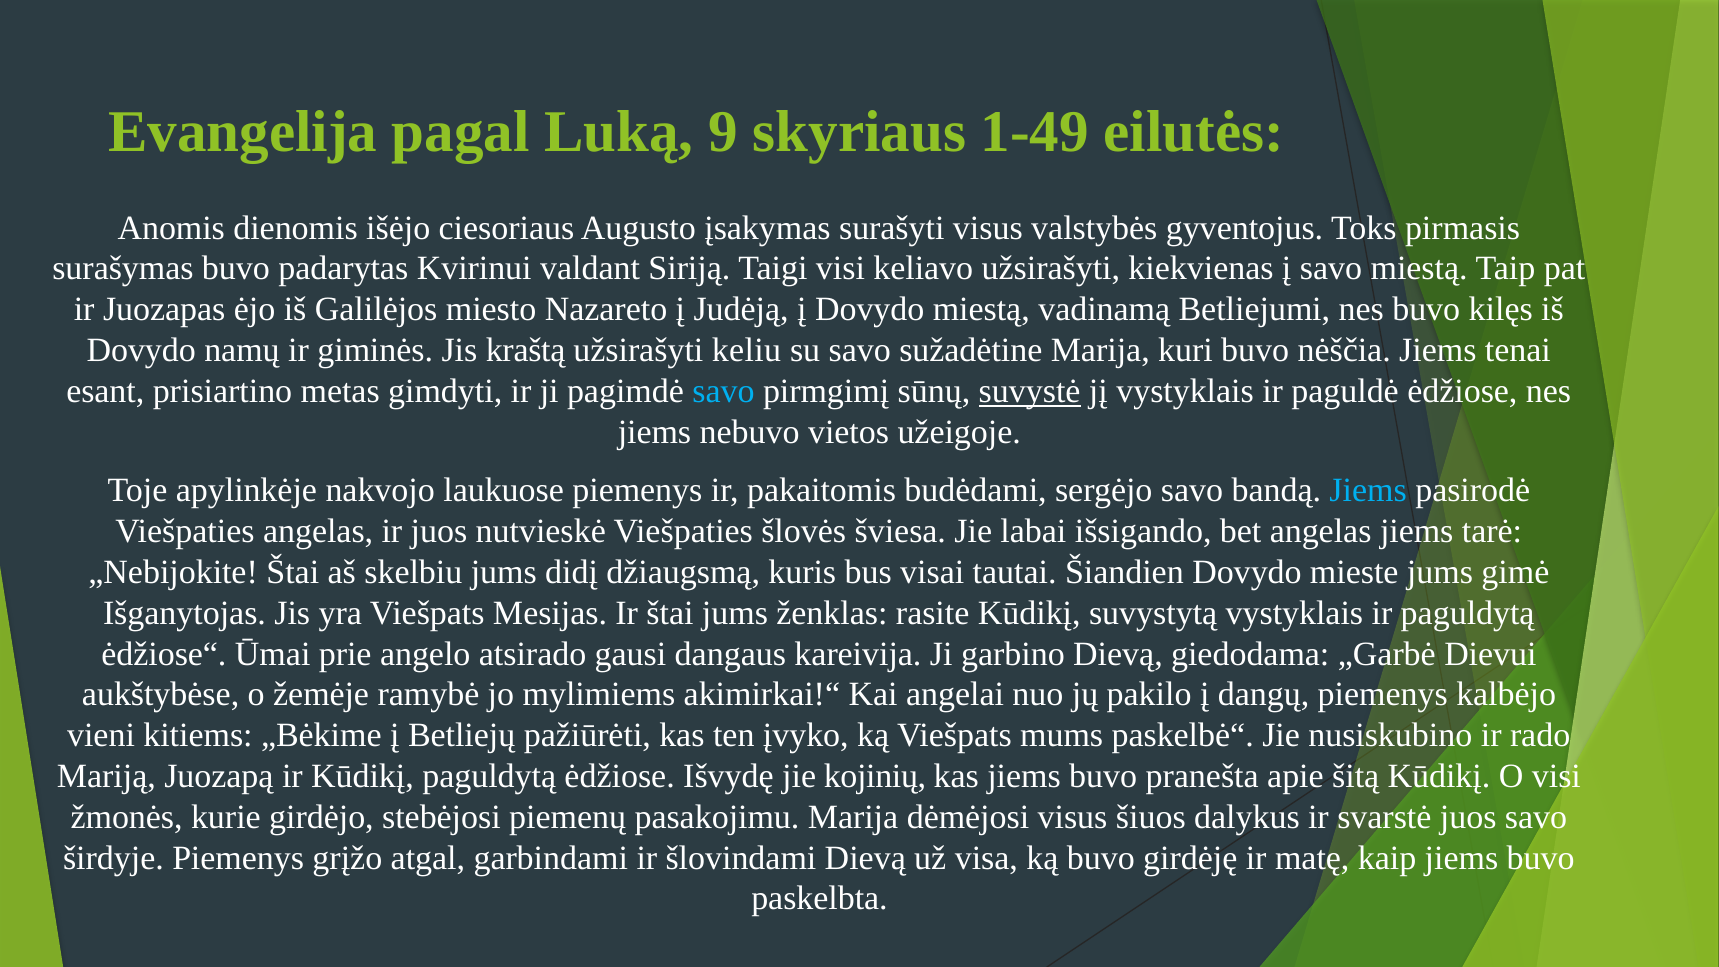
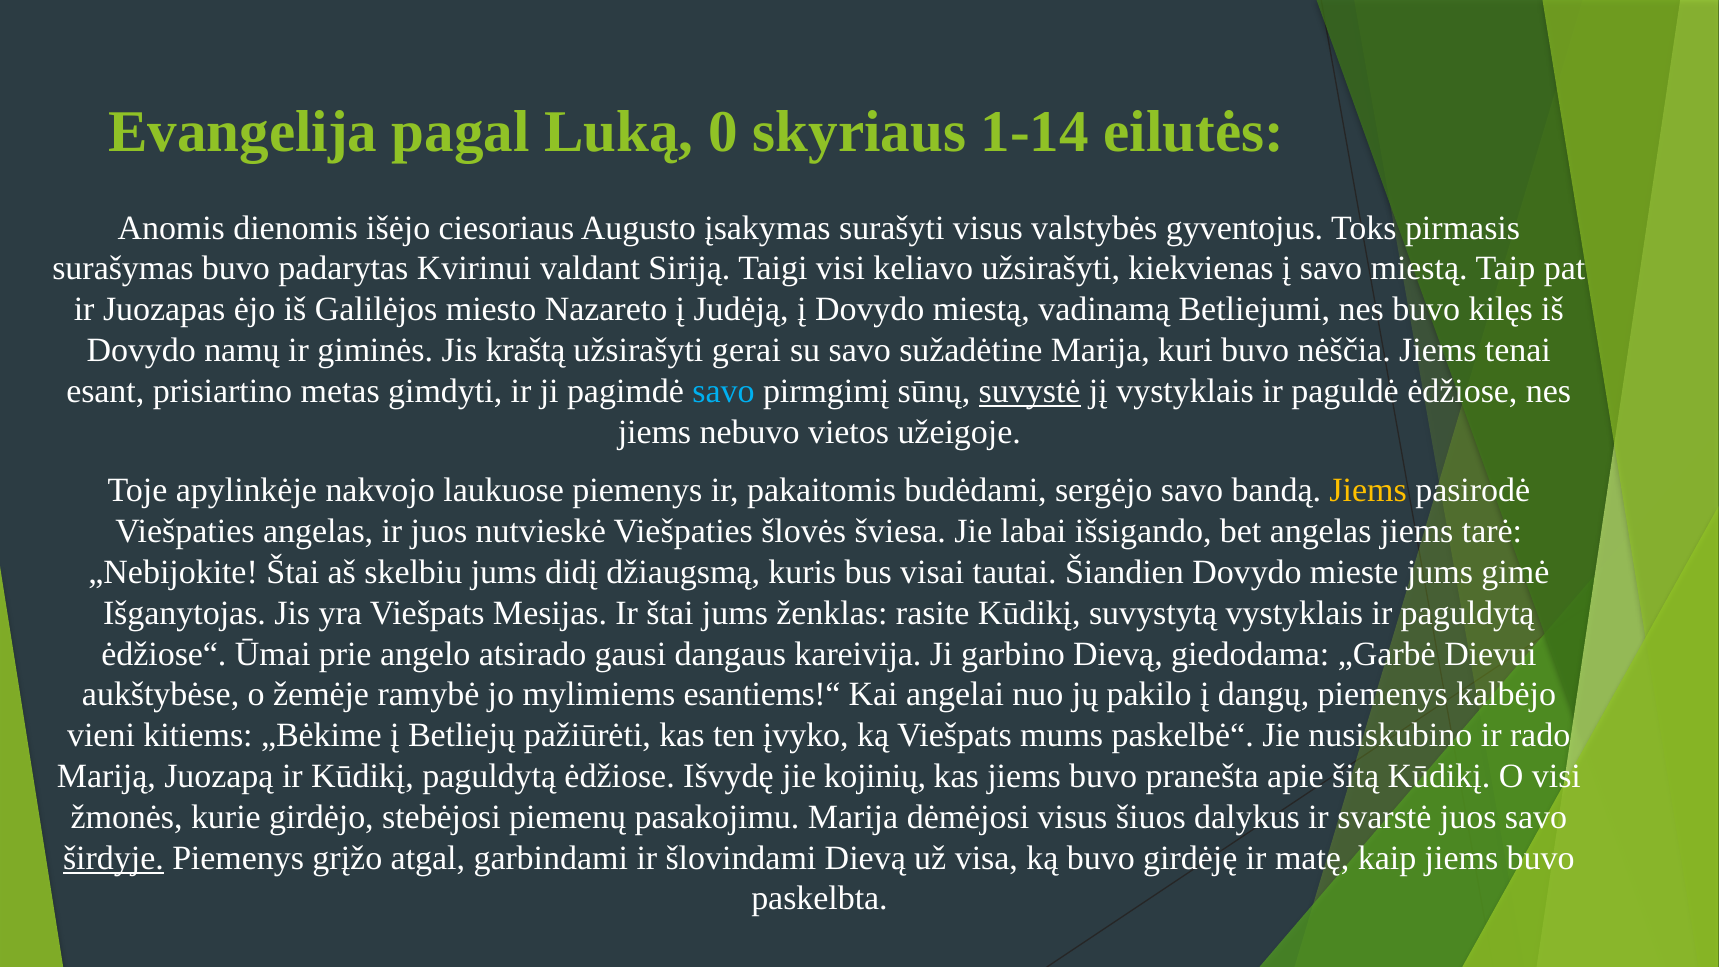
9: 9 -> 0 (723, 132)
1-49: 1-49 -> 1-14 (1035, 132)
keliu: keliu -> gerai (746, 350)
Jiems colour: light blue -> yellow (1368, 491)
akimirkai!“: akimirkai!“ -> esantiems!“ (762, 695)
širdyje underline: none -> present (113, 858)
